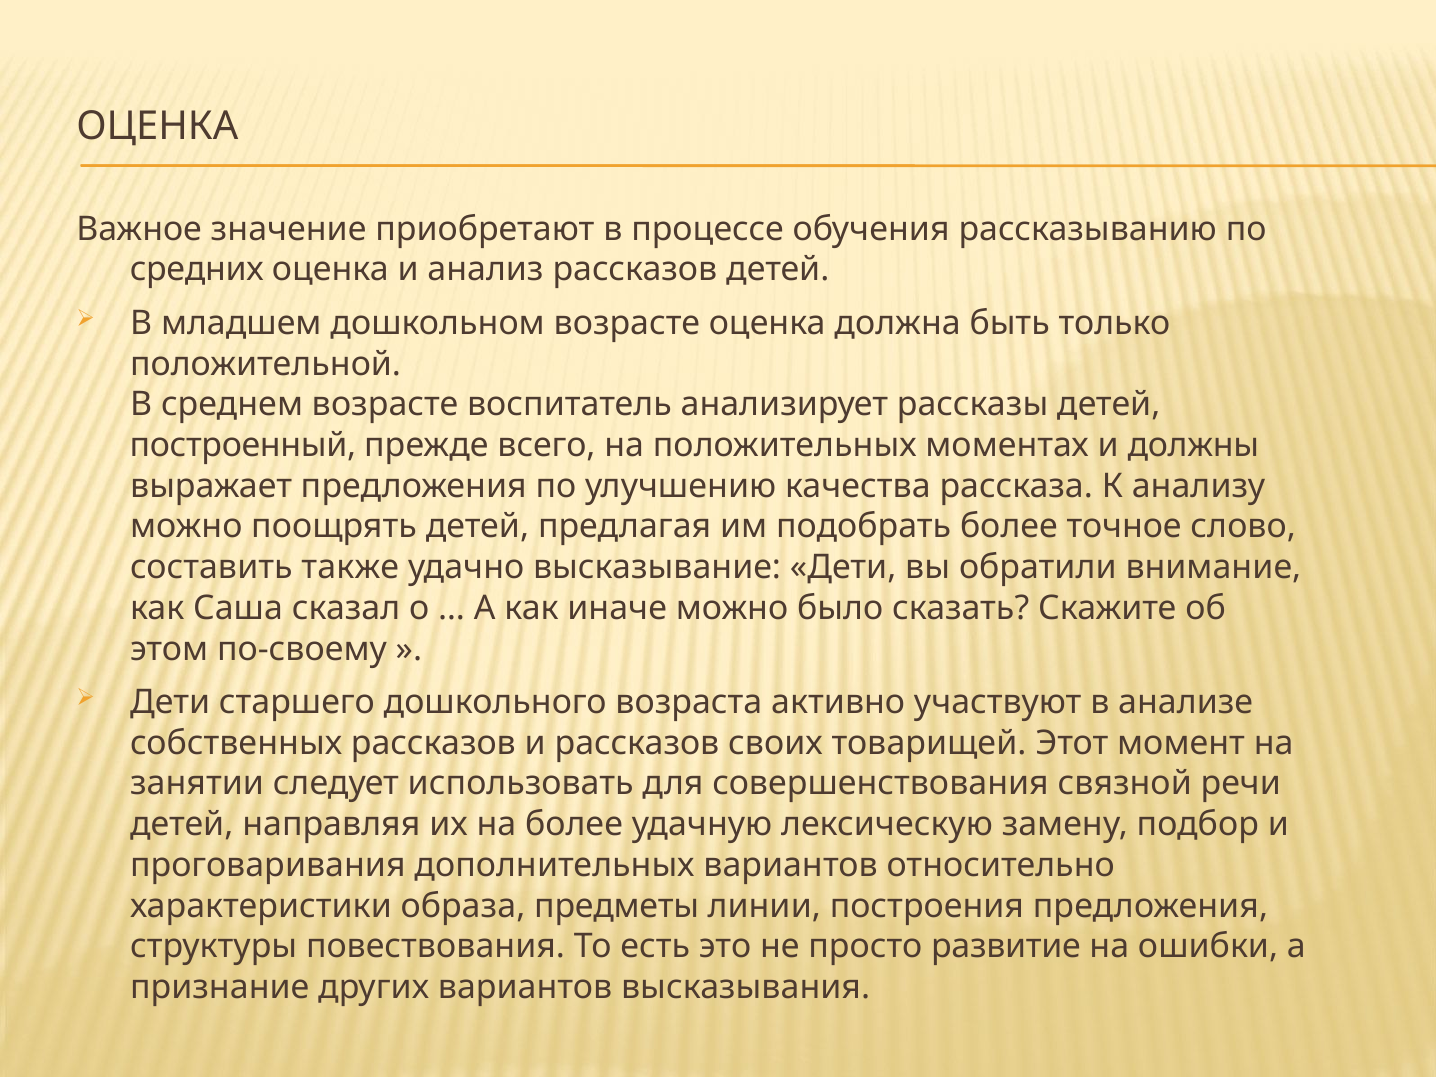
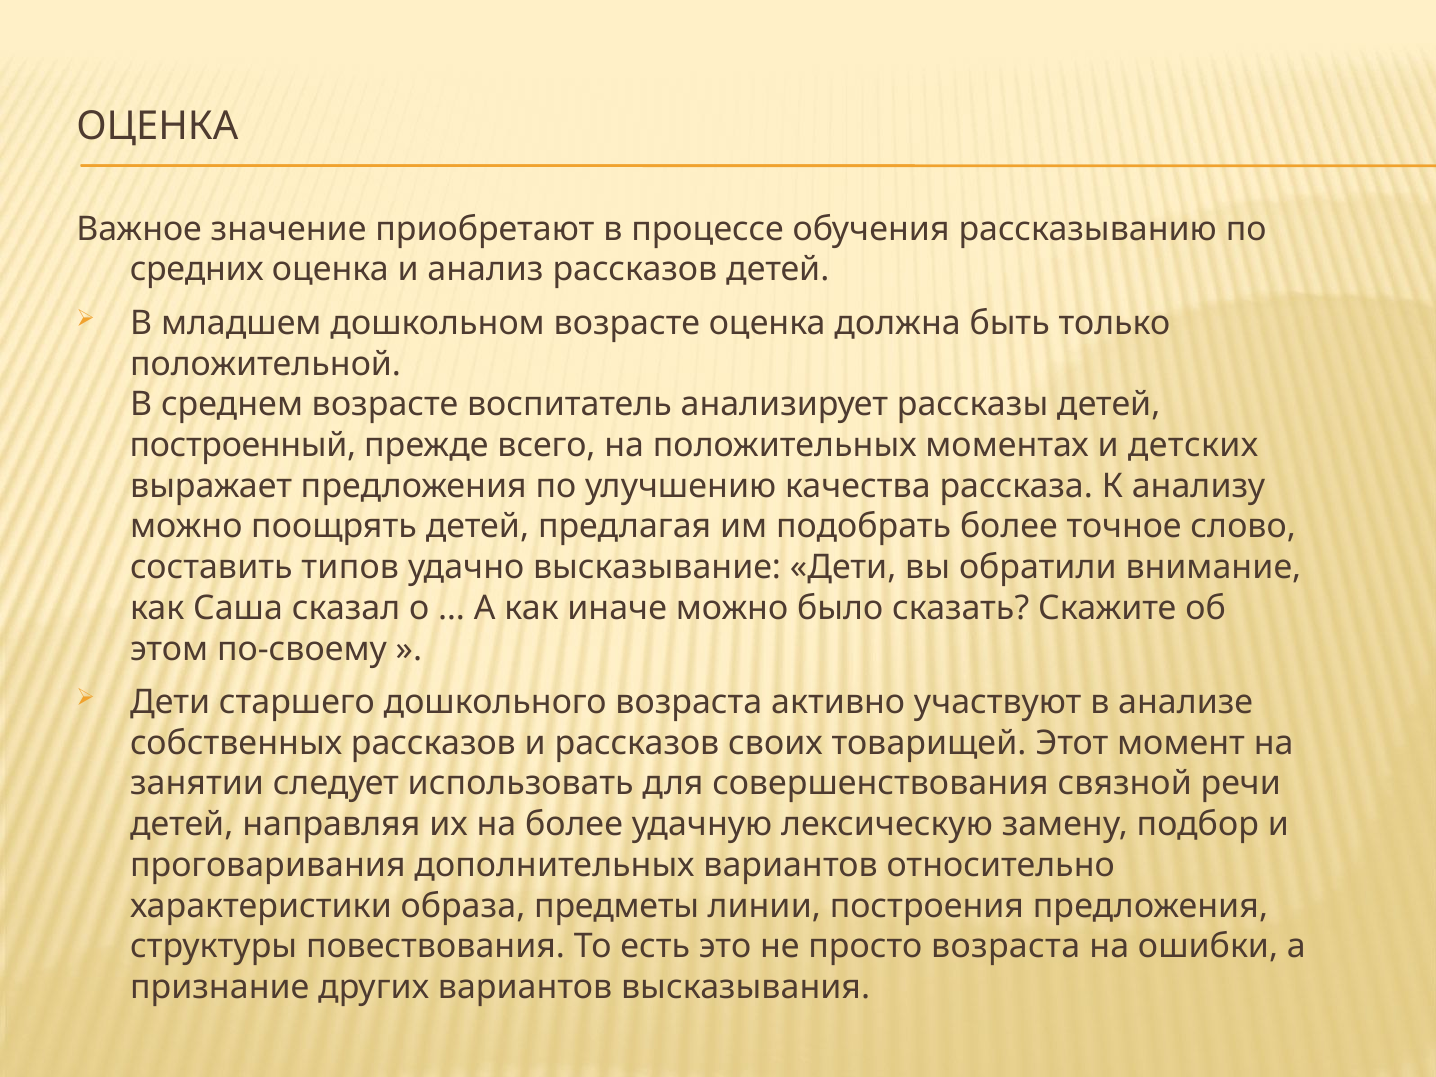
должны: должны -> детских (1193, 445)
также: также -> типов (350, 567)
просто развитие: развитие -> возраста (1006, 947)
